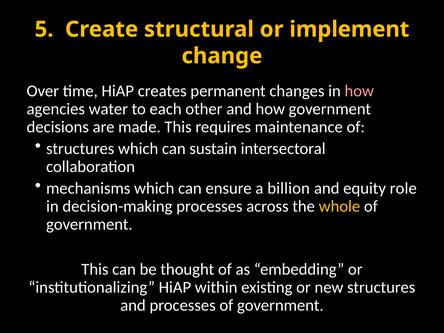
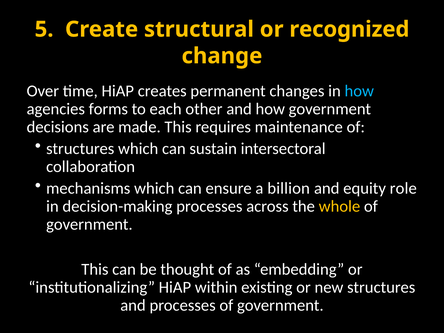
implement: implement -> recognized (349, 29)
how colour: pink -> light blue (359, 91)
water: water -> forms (108, 109)
